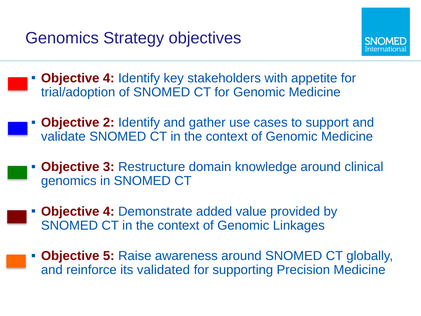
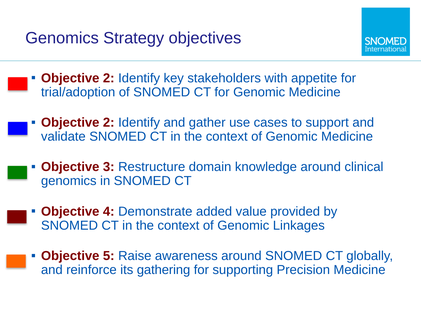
4: 4 -> 2 (109, 78)
validated: validated -> gathering (164, 270)
